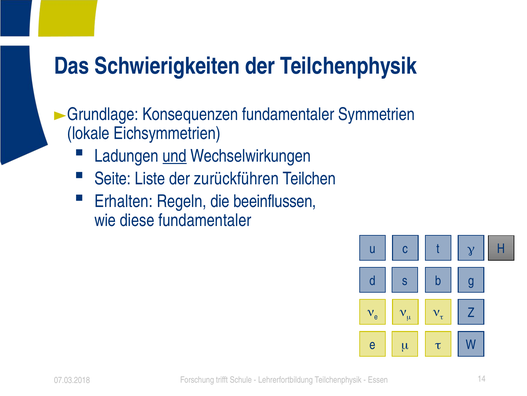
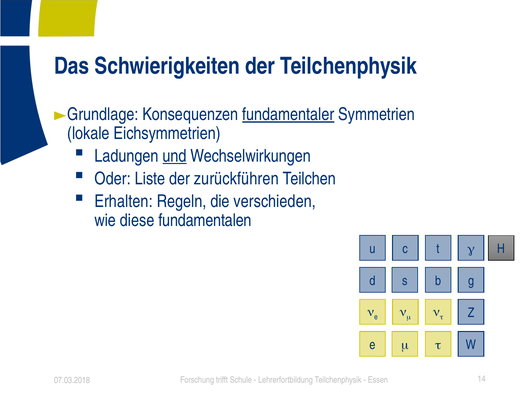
fundamentaler underline: none -> present (288, 114)
Seite: Seite -> Oder (113, 178)
beeinflussen: beeinflussen -> verschieden (275, 201)
diese fundamentaler: fundamentaler -> fundamentalen (205, 220)
